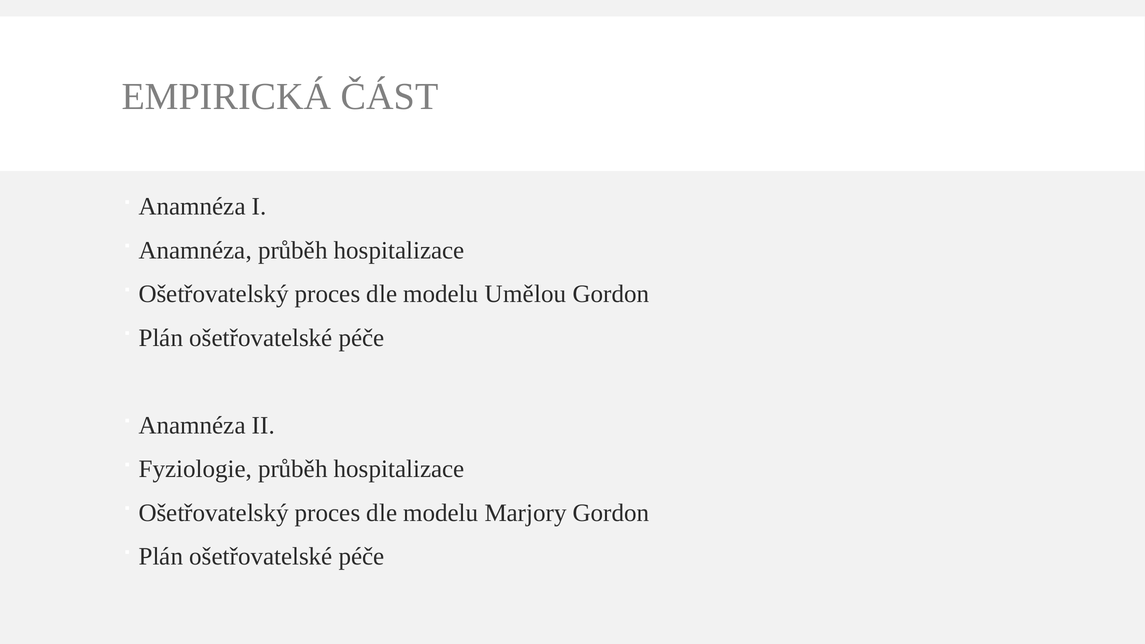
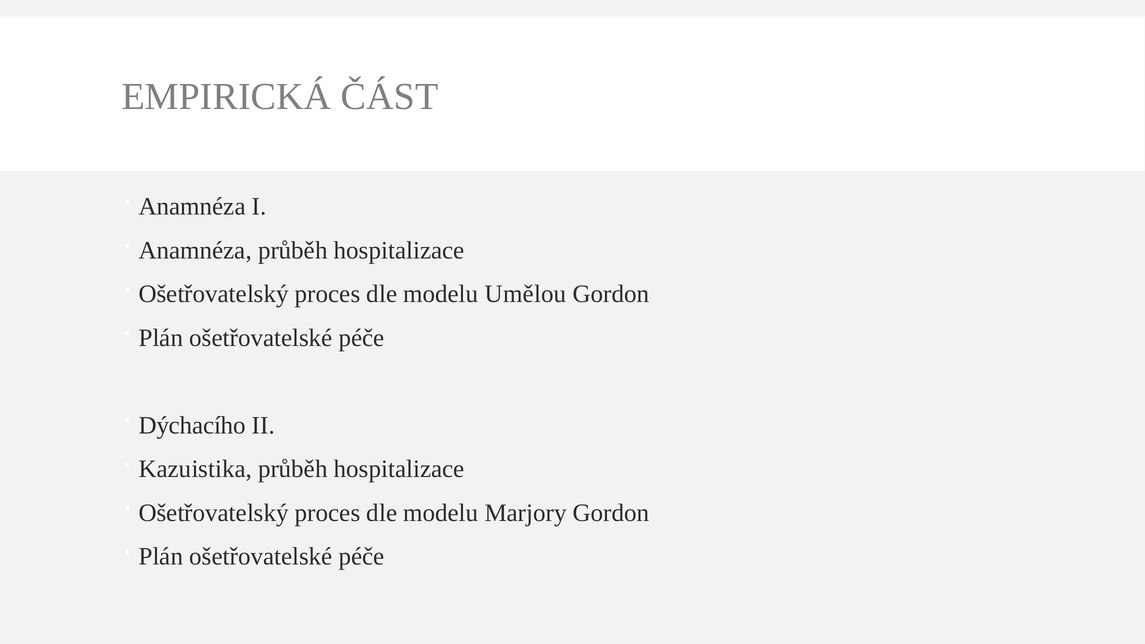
Anamnéza: Anamnéza -> Dýchacího (192, 425)
Fyziologie: Fyziologie -> Kazuistika (195, 469)
